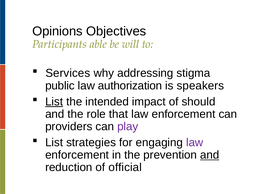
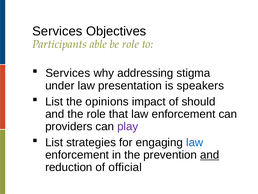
Opinions: Opinions -> Services (57, 31)
be will: will -> role (131, 44)
public: public -> under (60, 85)
authorization: authorization -> presentation (130, 85)
List underline: present -> none (54, 101)
intended: intended -> opinions (107, 101)
law colour: purple -> blue (195, 142)
